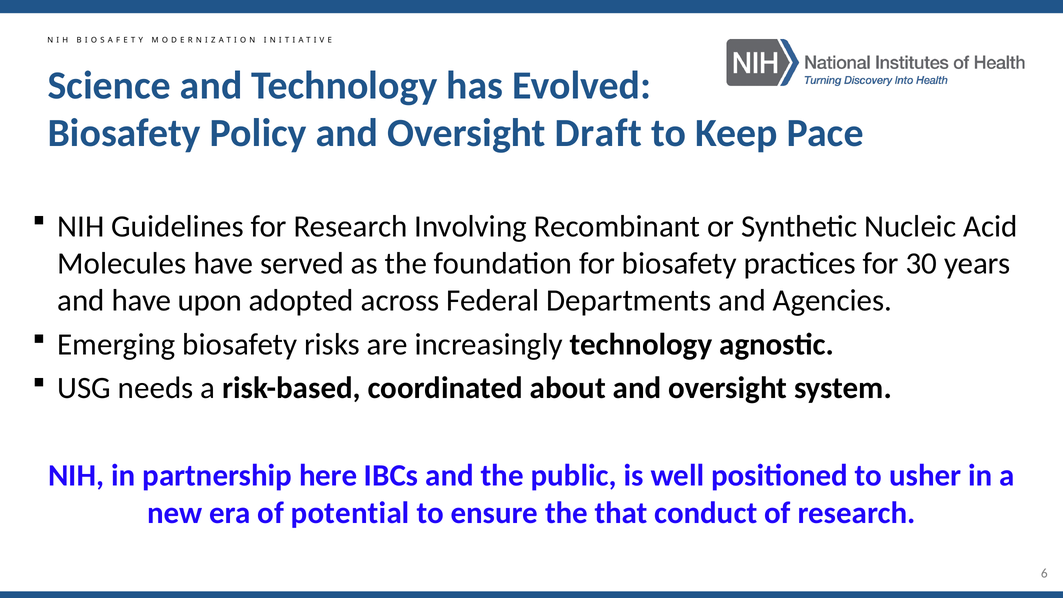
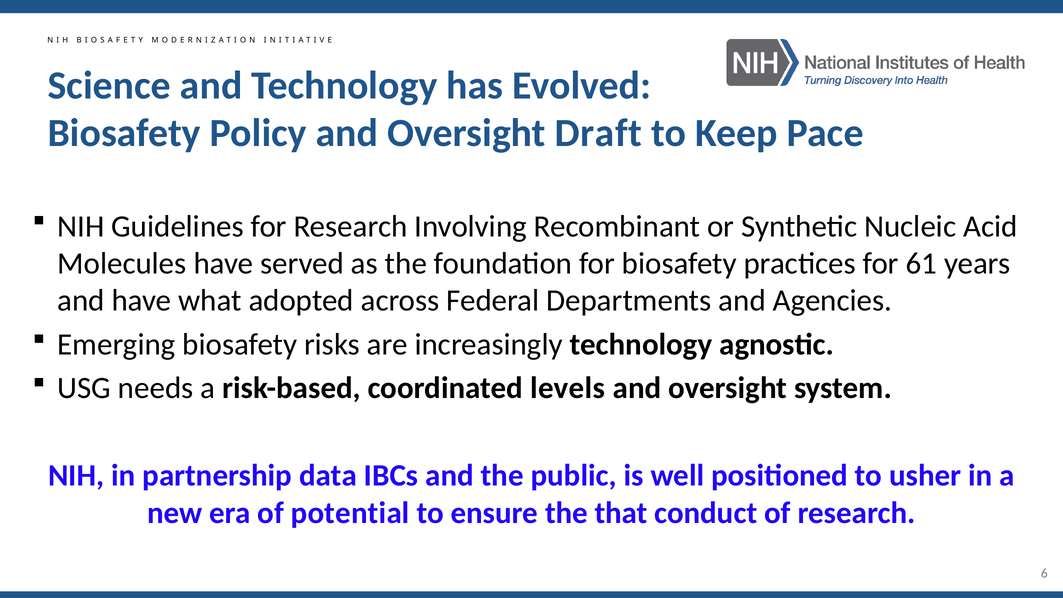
30: 30 -> 61 (921, 263)
upon: upon -> what (210, 301)
about: about -> levels (568, 388)
here: here -> data (328, 476)
